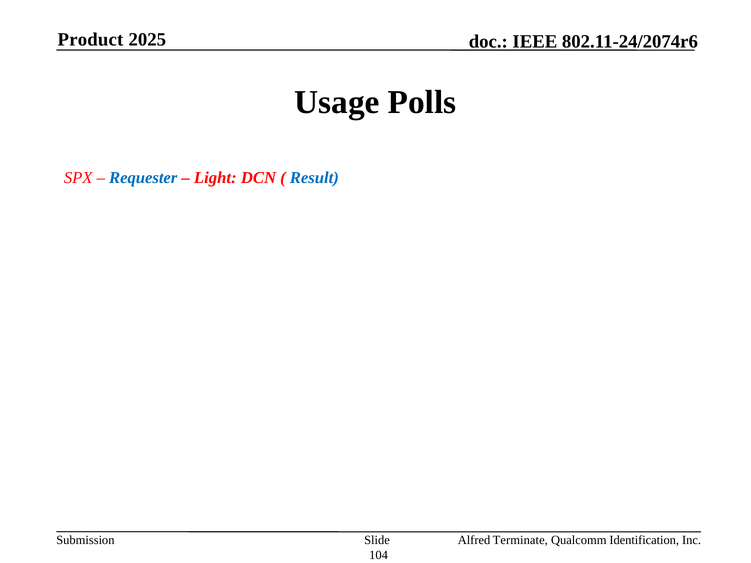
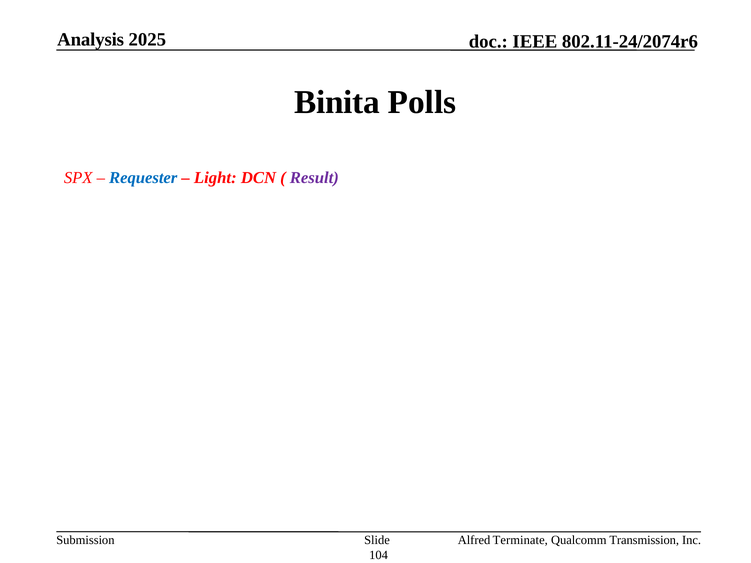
Product: Product -> Analysis (91, 40)
Usage: Usage -> Binita (337, 102)
Result colour: blue -> purple (314, 178)
Identification: Identification -> Transmission (644, 540)
